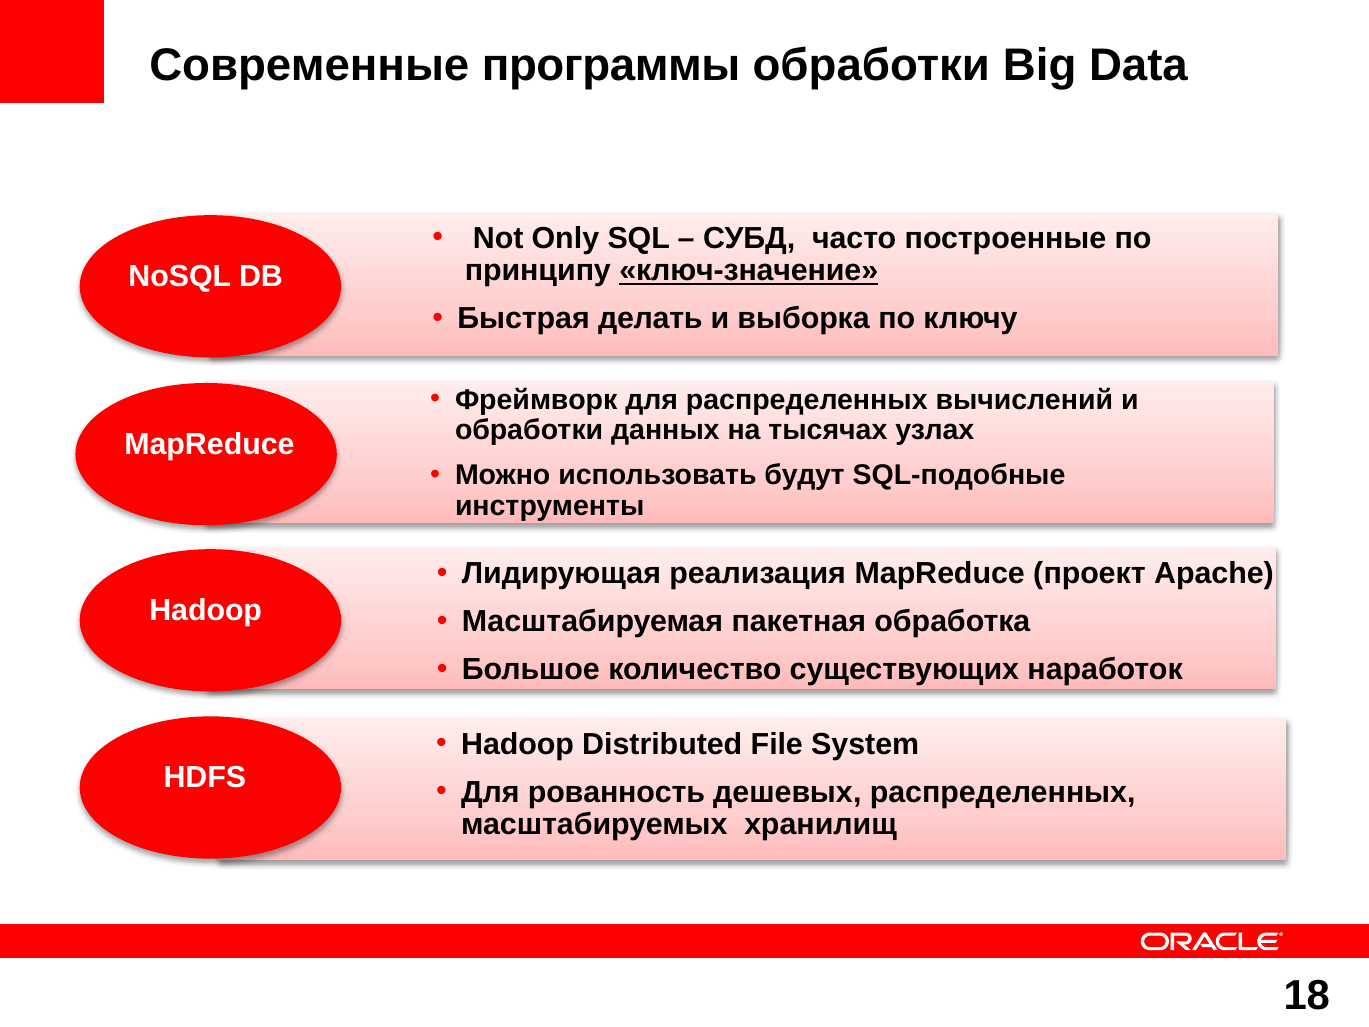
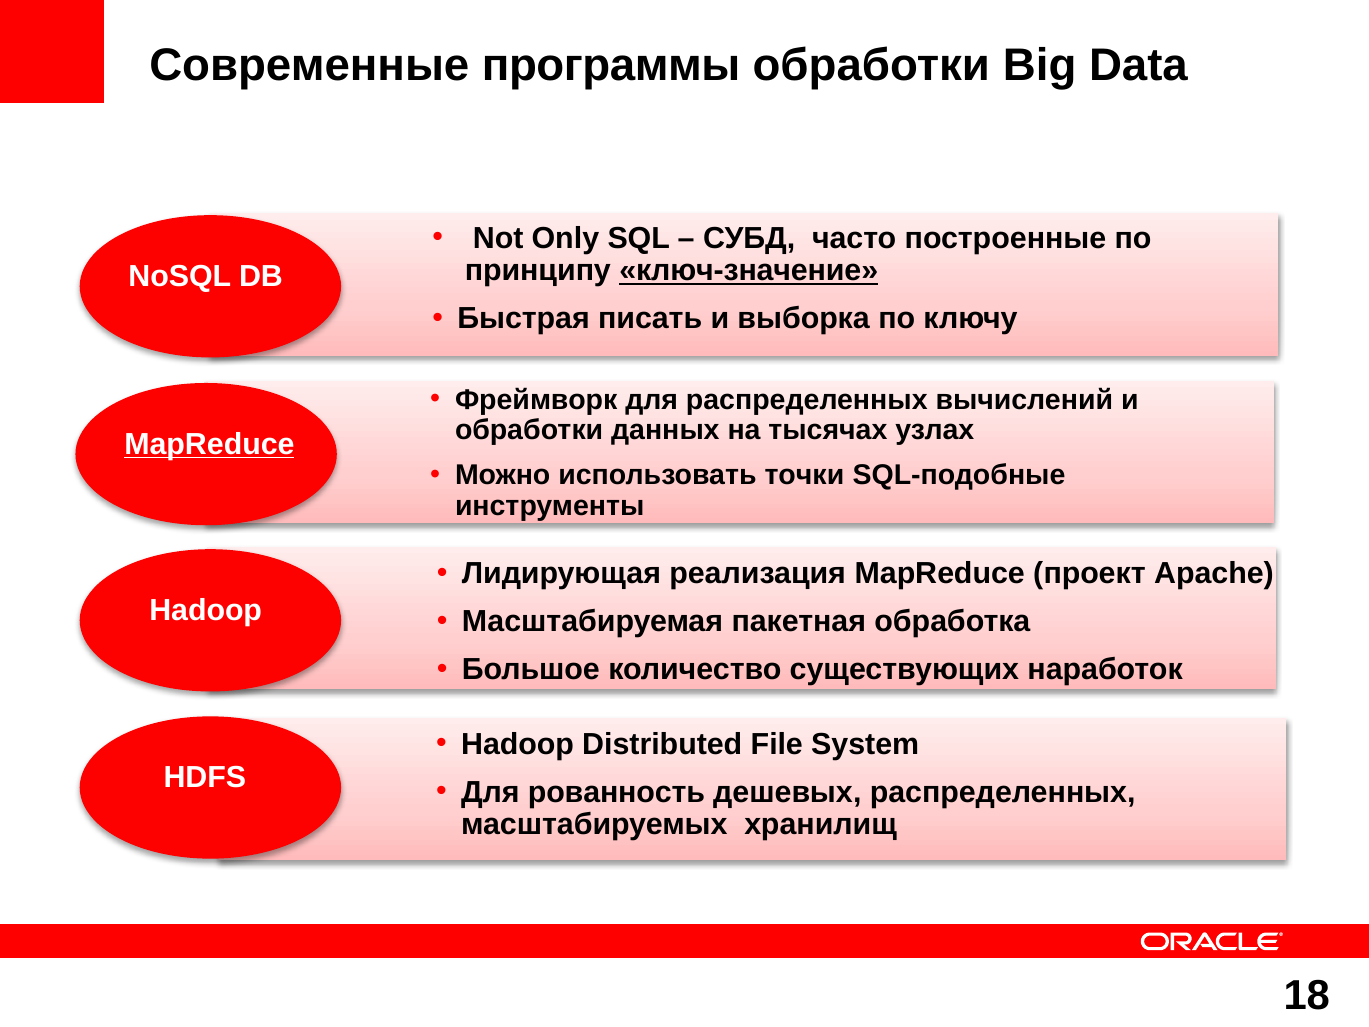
делать: делать -> писать (650, 319)
MapReduce underline: none -> present (209, 444)
будут: будут -> точки (804, 475)
